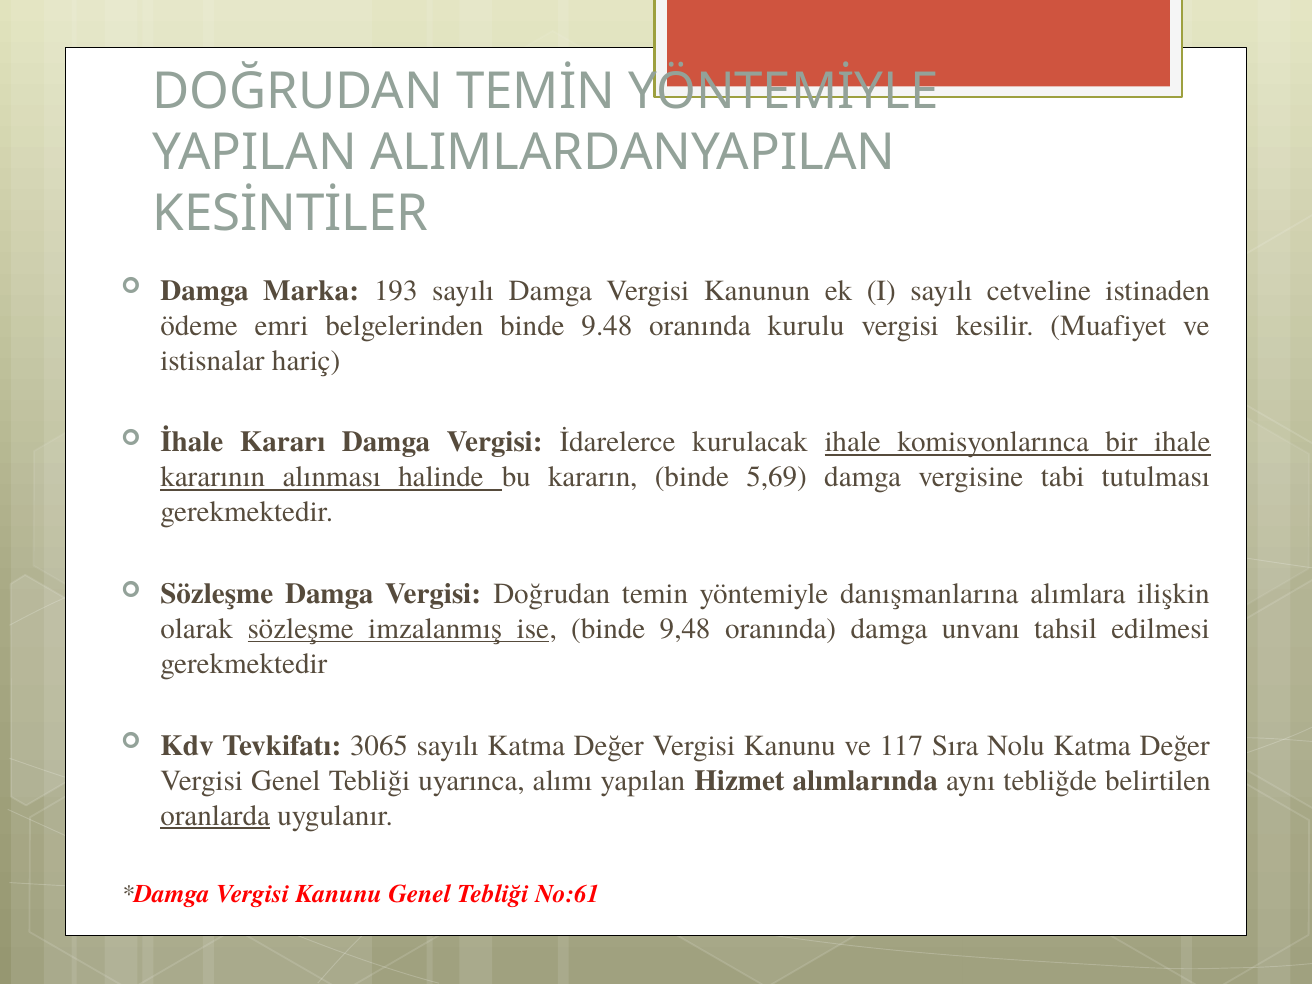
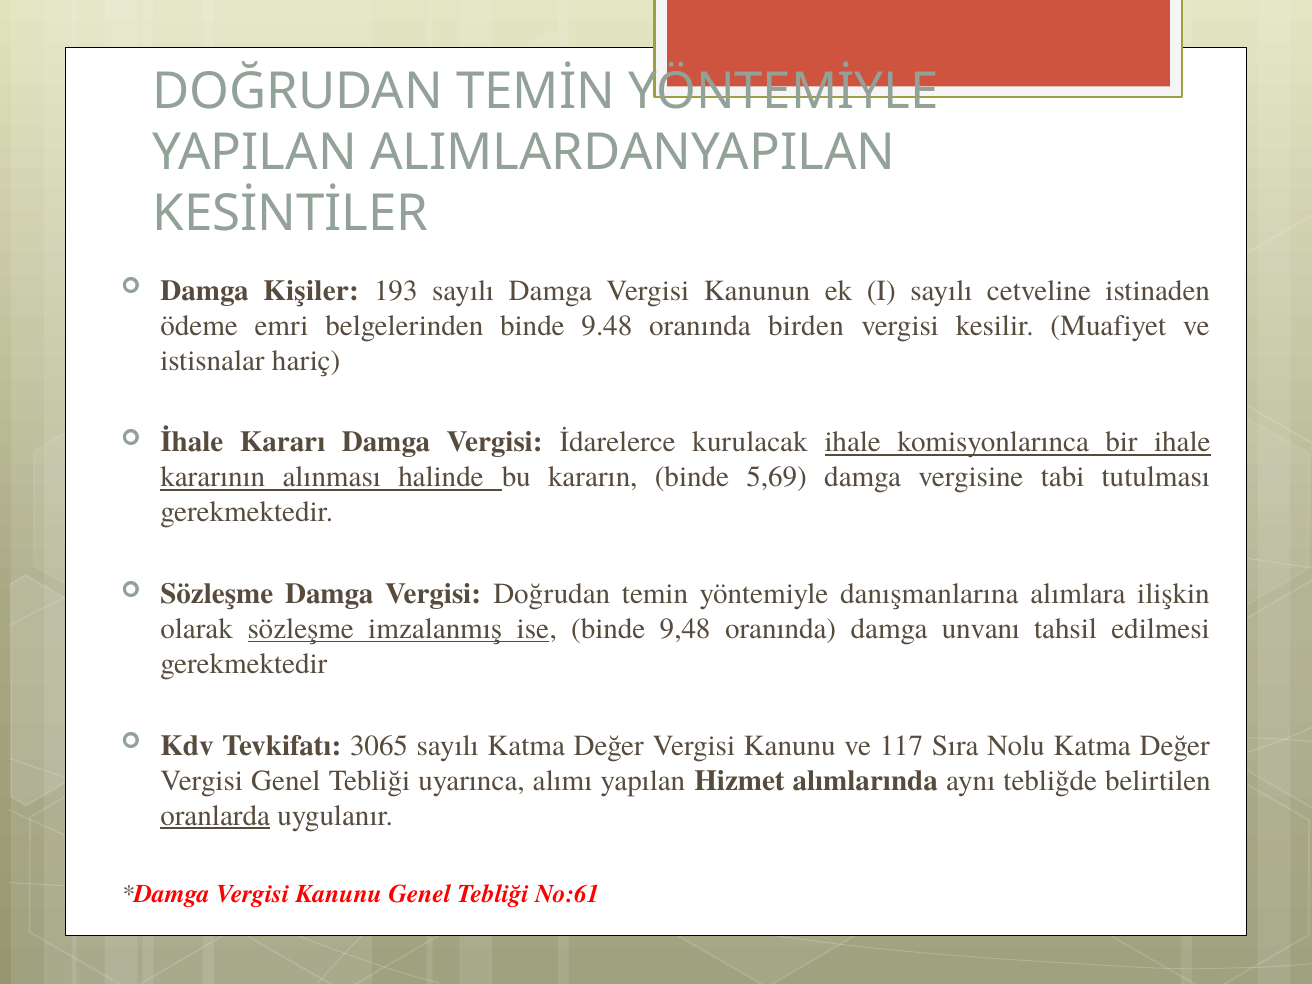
Marka: Marka -> Kişiler (311, 291)
kurulu: kurulu -> birden (806, 326)
